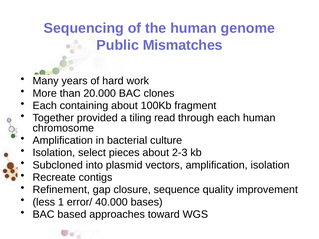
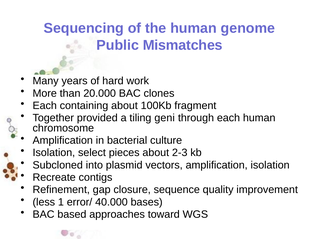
read: read -> geni (165, 118)
